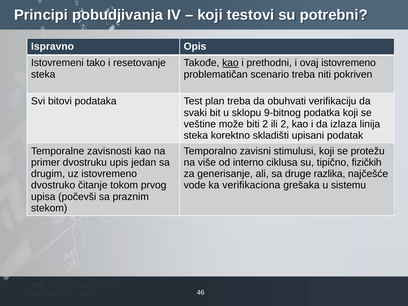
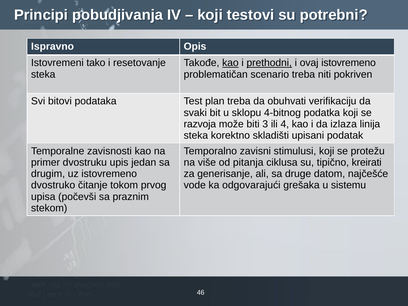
prethodni underline: none -> present (269, 63)
9-bitnog: 9-bitnog -> 4-bitnog (282, 113)
veštine: veštine -> razvoja (200, 124)
biti 2: 2 -> 3 (265, 124)
ili 2: 2 -> 4 (285, 124)
interno: interno -> pitanja (248, 162)
fizičkih: fizičkih -> kreirati (367, 162)
razlika: razlika -> datom (330, 174)
verifikaciona: verifikaciona -> odgovarajući (251, 185)
